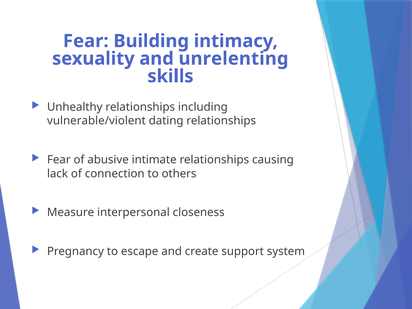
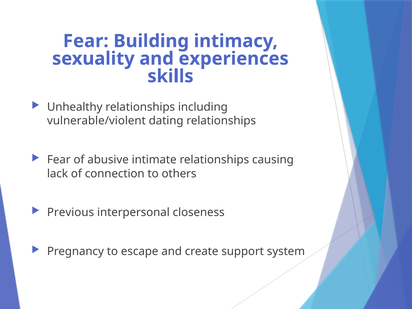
unrelenting: unrelenting -> experiences (234, 59)
Measure: Measure -> Previous (71, 213)
